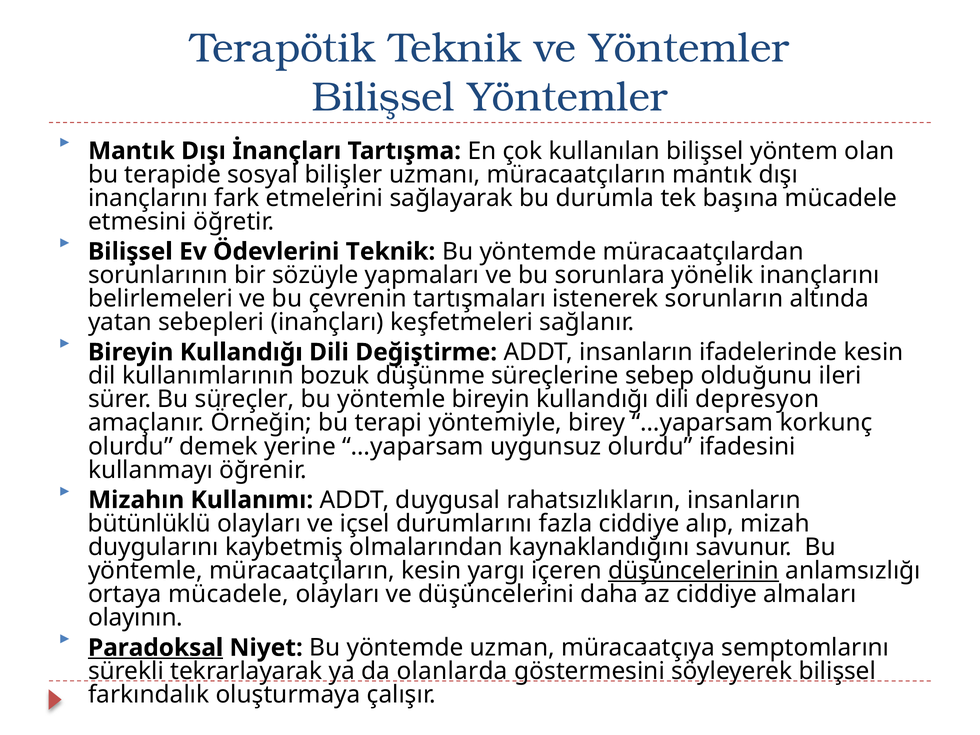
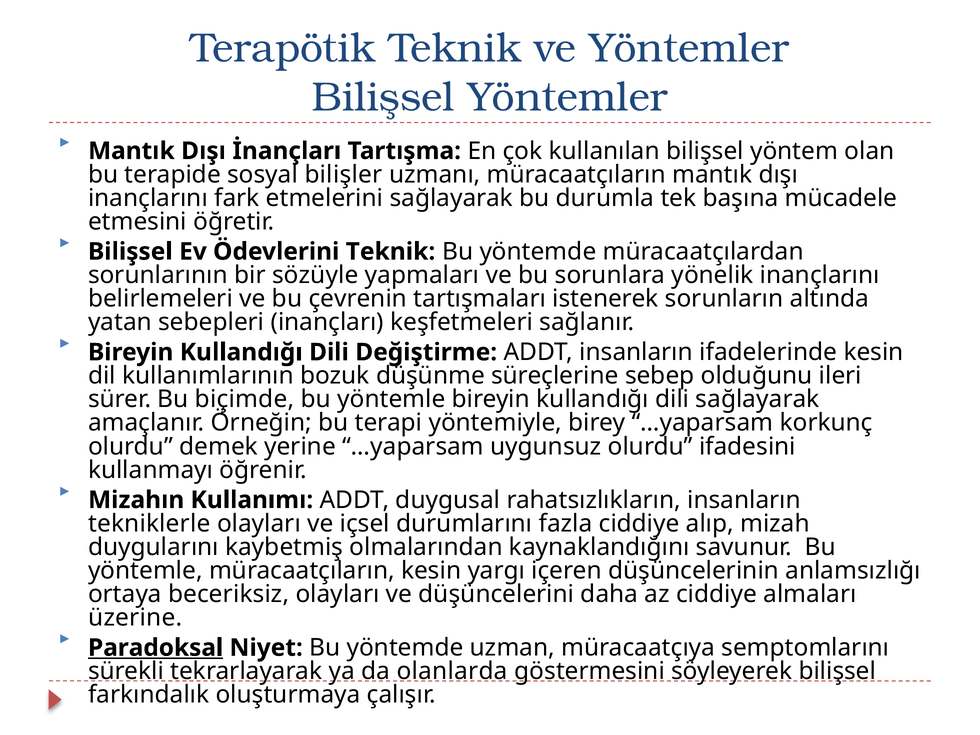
süreçler: süreçler -> biçimde (244, 399)
dili depresyon: depresyon -> sağlayarak (757, 399)
bütünlüklü: bütünlüklü -> tekniklerle (149, 524)
düşüncelerinin underline: present -> none (694, 571)
ortaya mücadele: mücadele -> beceriksiz (229, 594)
olayının: olayının -> üzerine (135, 618)
